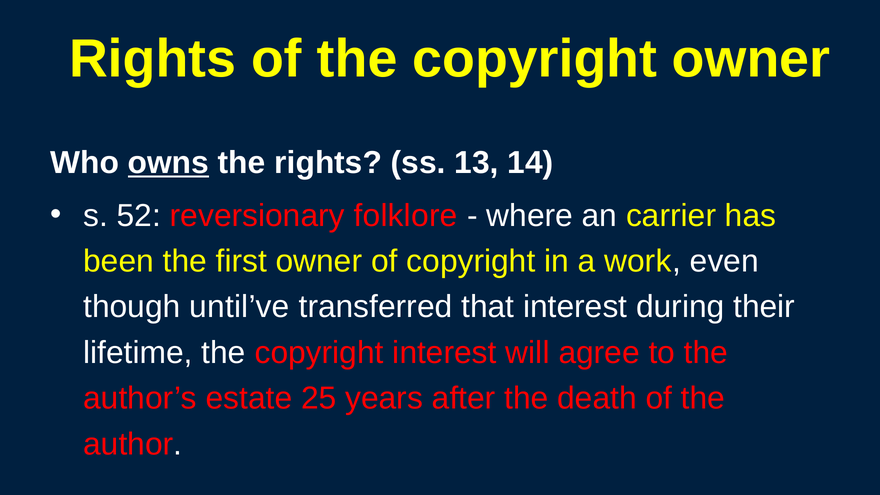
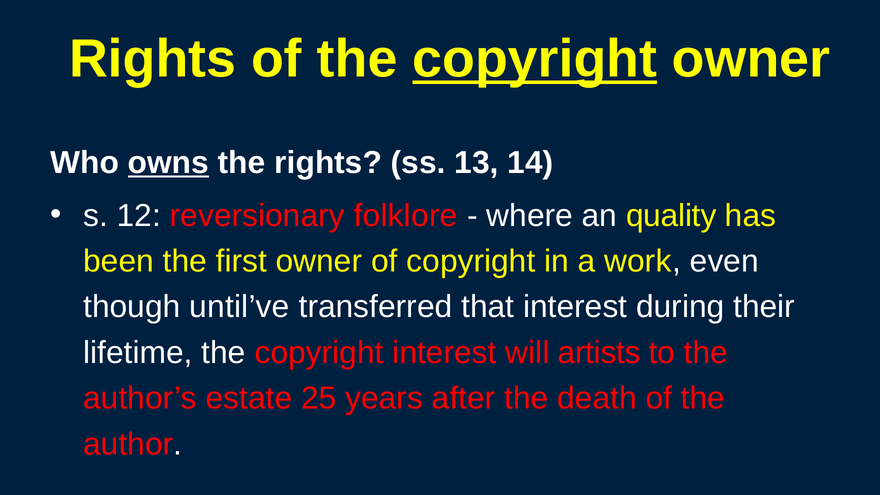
copyright underline: none -> present (535, 59)
52: 52 -> 12 (139, 216)
carrier: carrier -> quality (671, 216)
agree: agree -> artists (599, 353)
